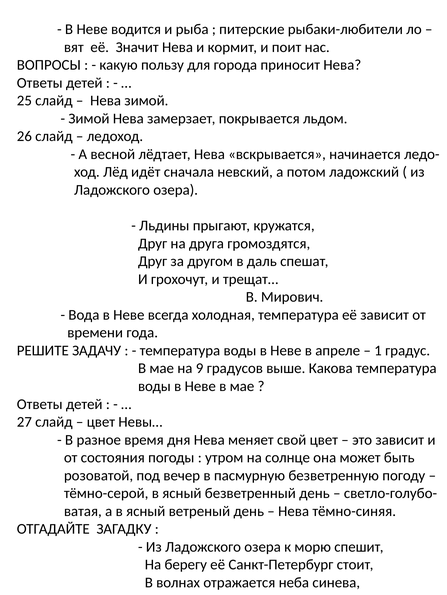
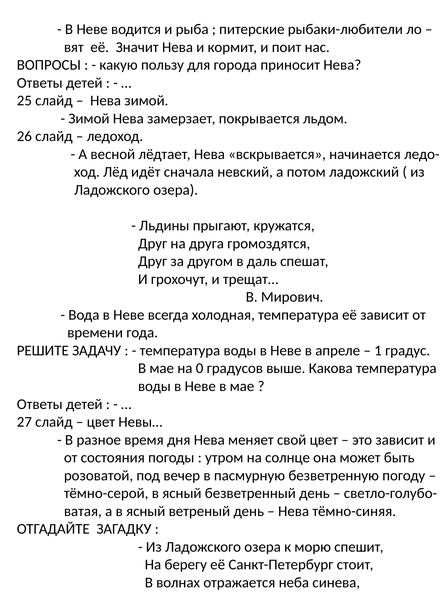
9: 9 -> 0 (200, 369)
